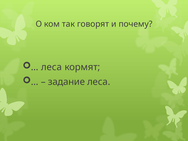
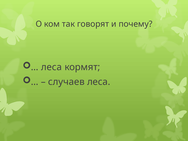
задание: задание -> случаев (66, 82)
